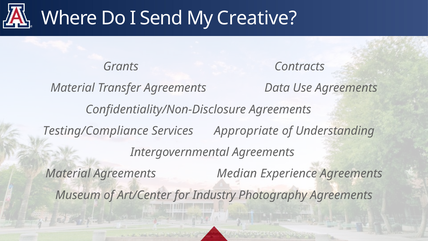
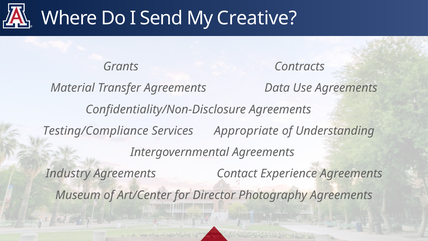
Material: Material -> Industry (68, 174)
Median: Median -> Contact (237, 174)
Industry: Industry -> Director (214, 195)
